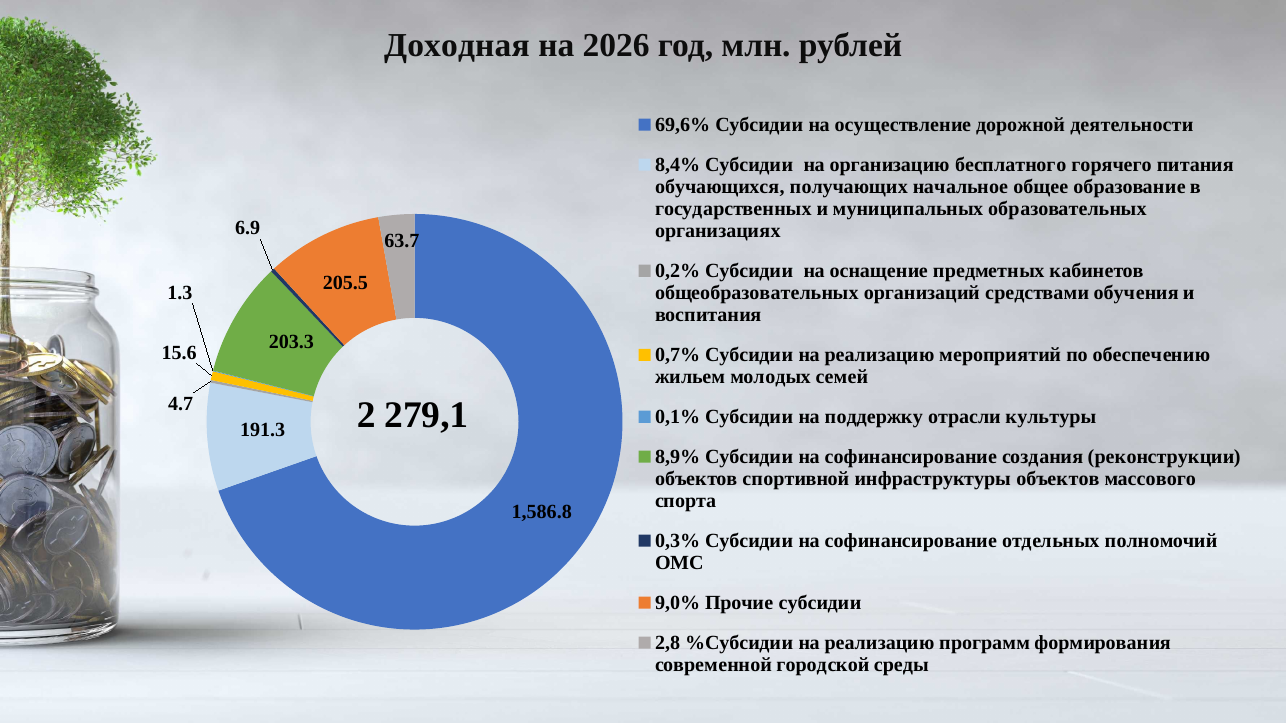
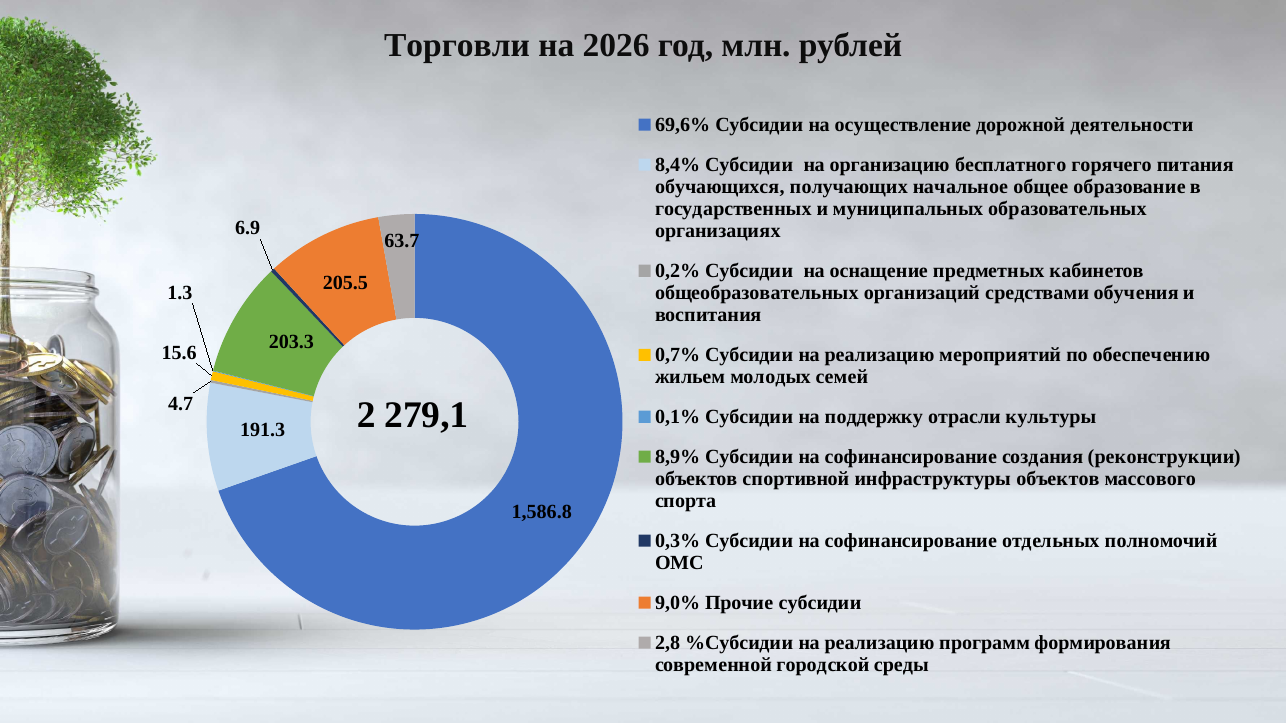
Доходная: Доходная -> Торговли (457, 46)
